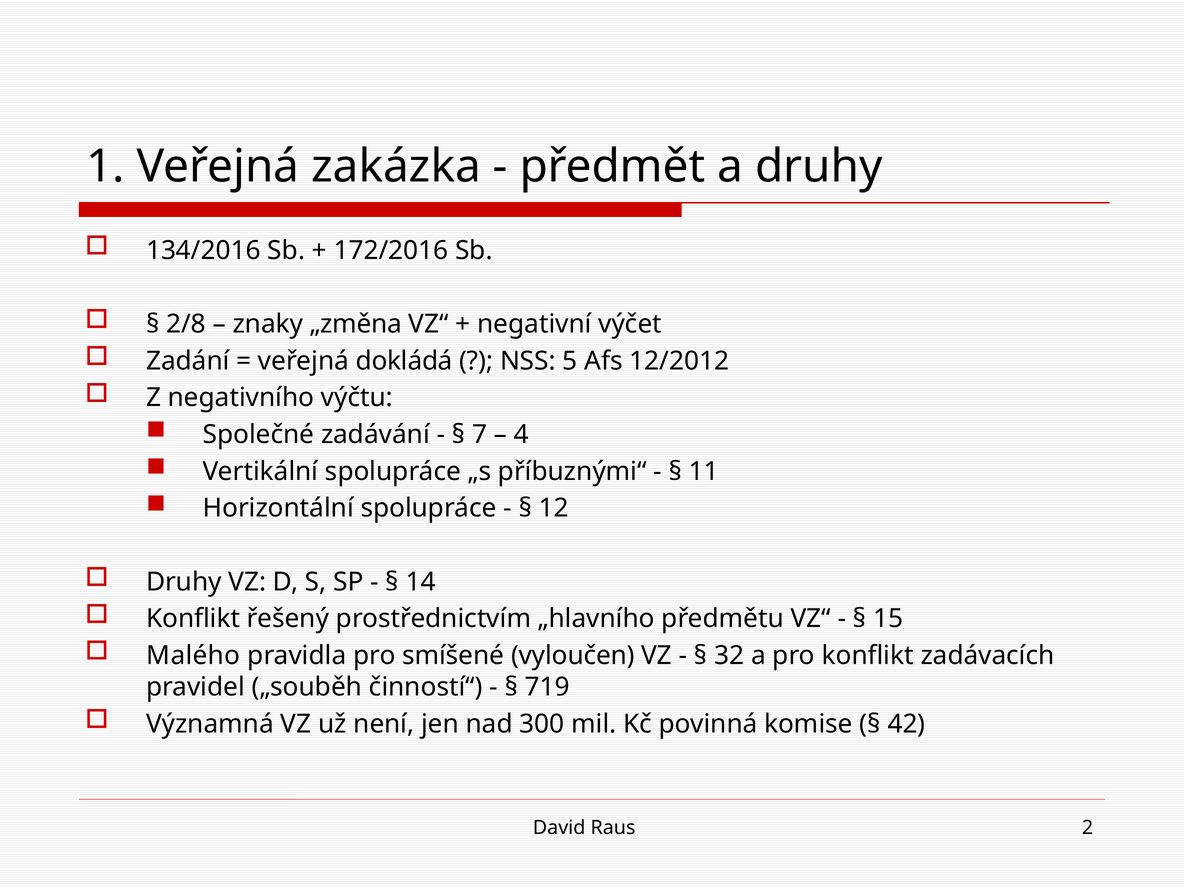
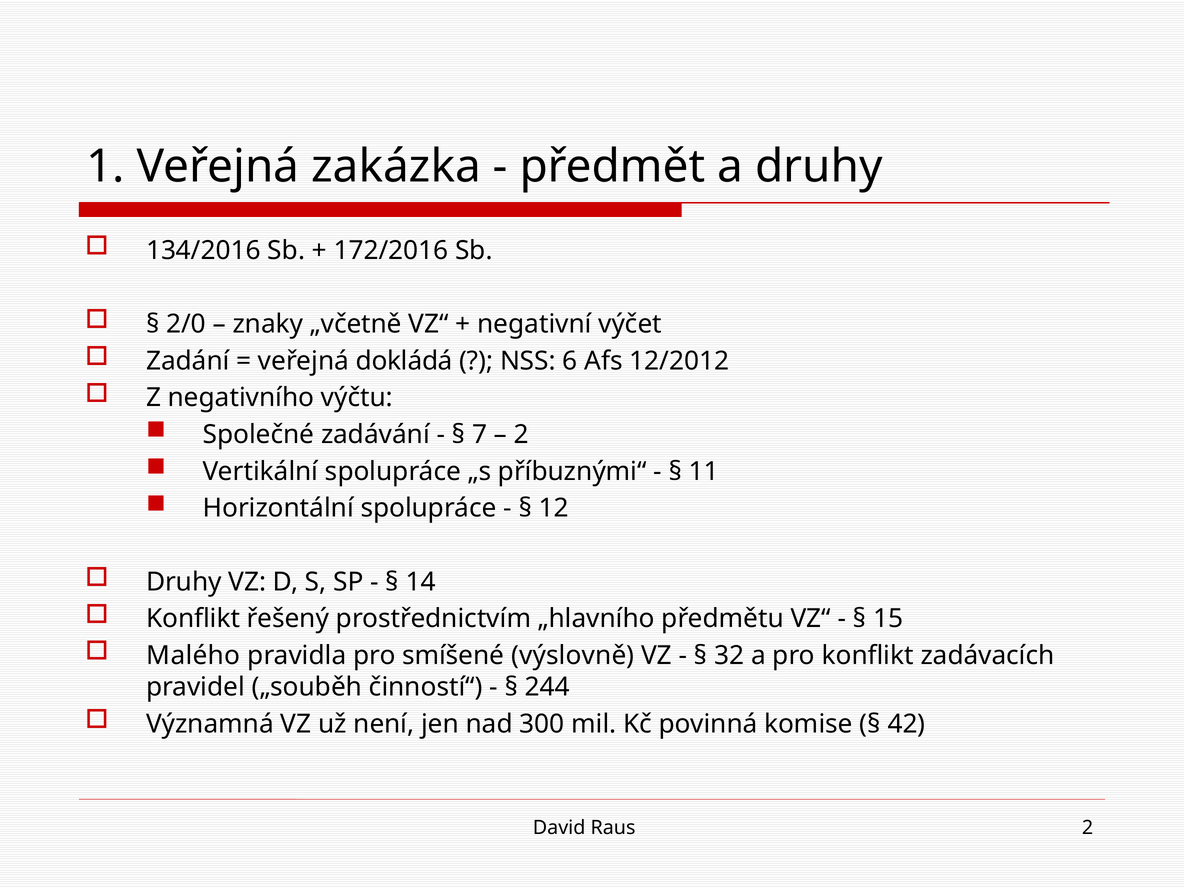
2/8: 2/8 -> 2/0 (186, 324)
„změna: „změna -> „včetně (356, 324)
5: 5 -> 6 (570, 361)
4: 4 -> 2 (521, 435)
vyloučen: vyloučen -> výslovně (573, 656)
719: 719 -> 244 (547, 687)
